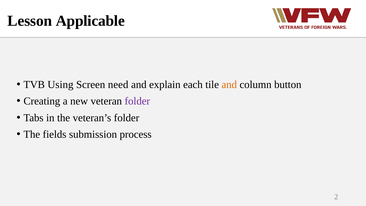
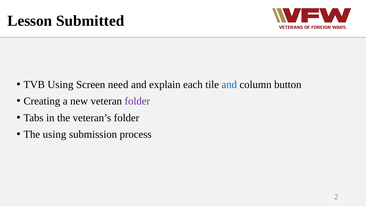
Applicable: Applicable -> Submitted (90, 21)
and colour: orange -> blue (229, 85)
The fields: fields -> using (55, 134)
